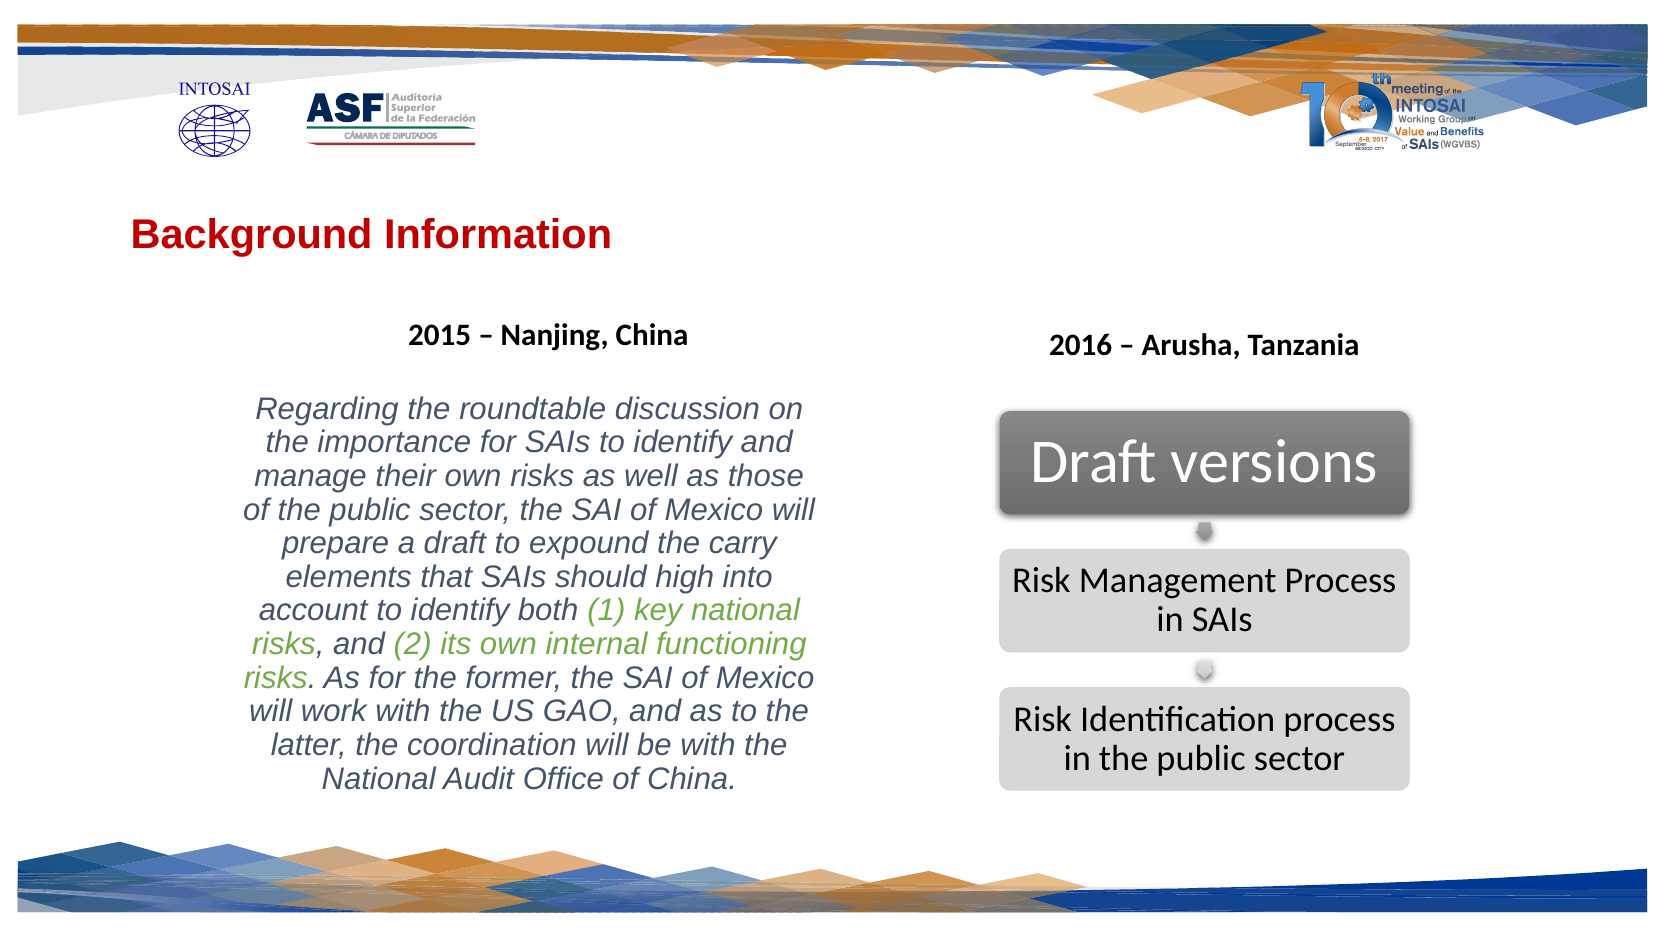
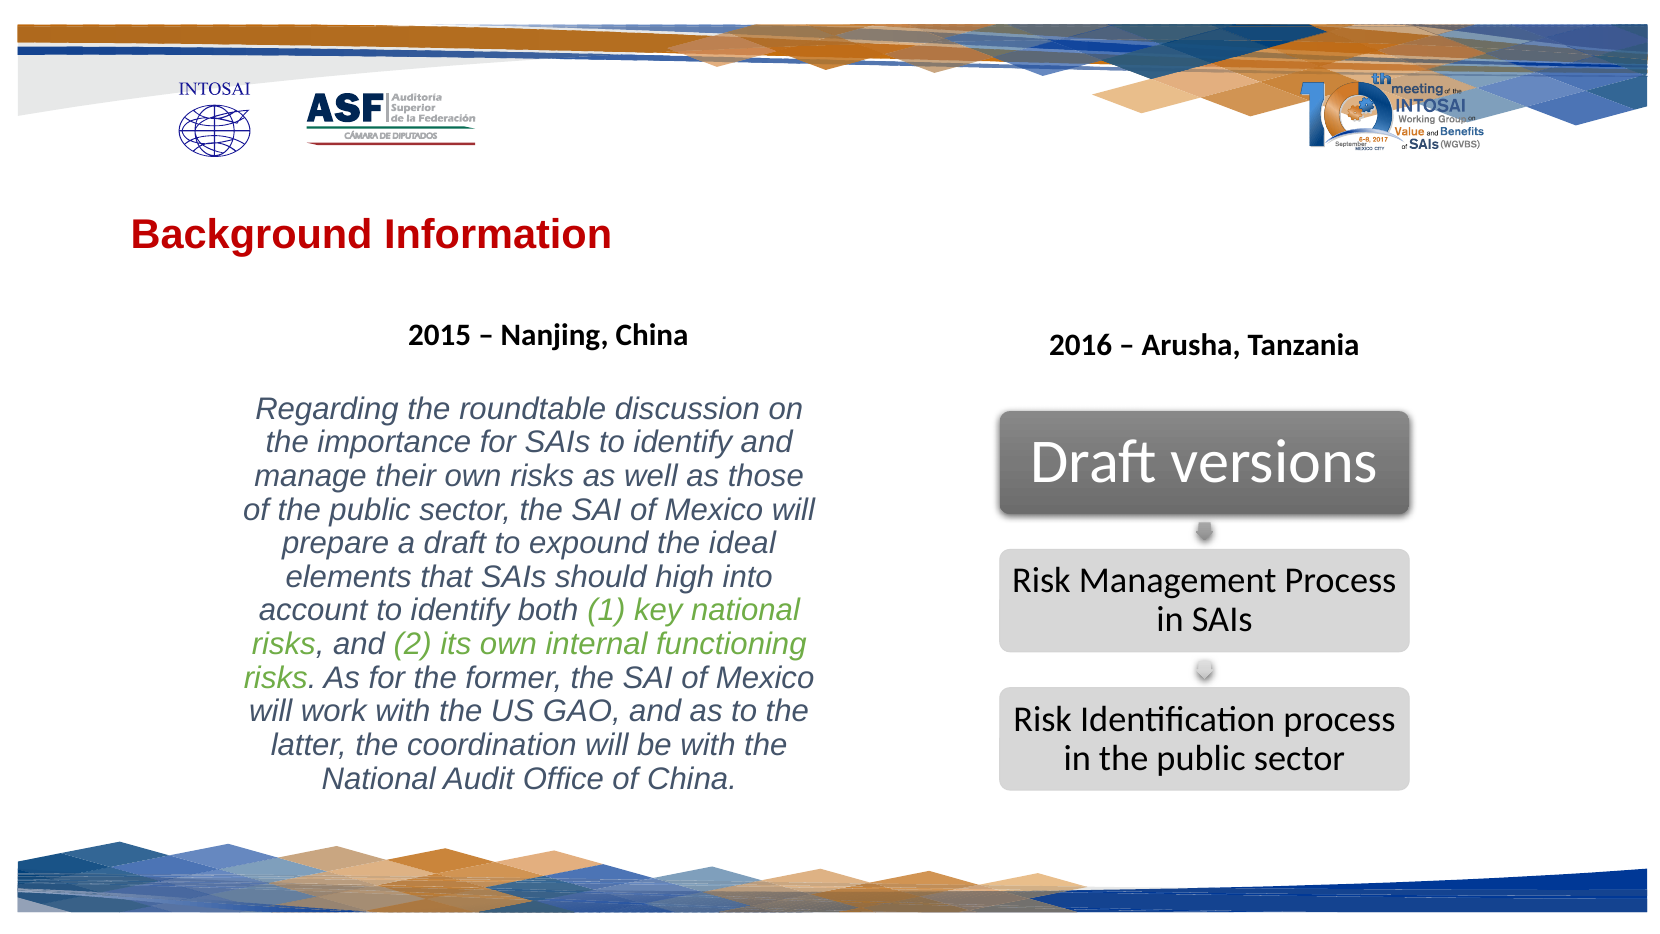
carry: carry -> ideal (742, 543)
